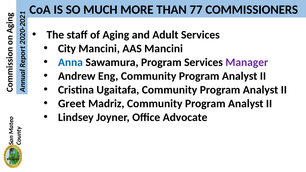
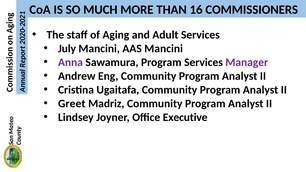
77: 77 -> 16 (196, 10)
City: City -> July (67, 49)
Anna colour: blue -> purple (70, 62)
Advocate: Advocate -> Executive (185, 117)
